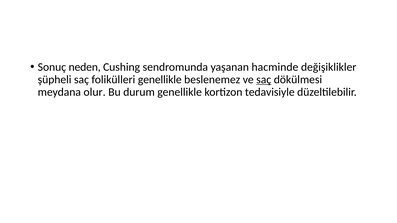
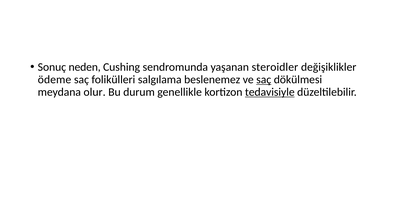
hacminde: hacminde -> steroidler (275, 67)
şüpheli: şüpheli -> ödeme (55, 80)
folikülleri genellikle: genellikle -> salgılama (160, 80)
tedavisiyle underline: none -> present (270, 92)
